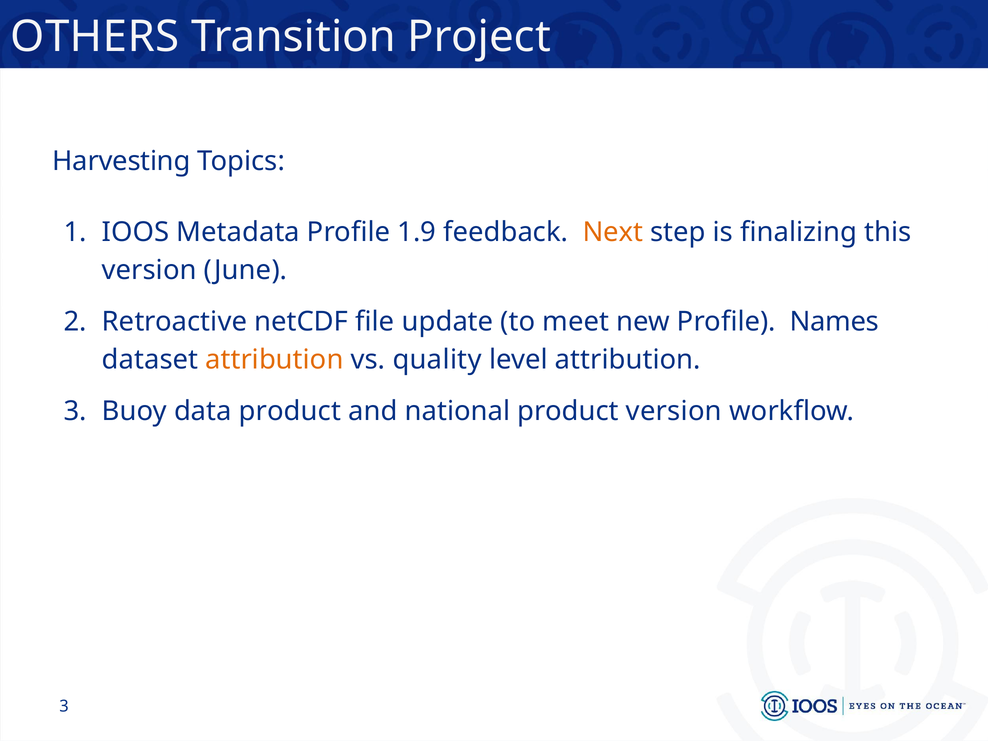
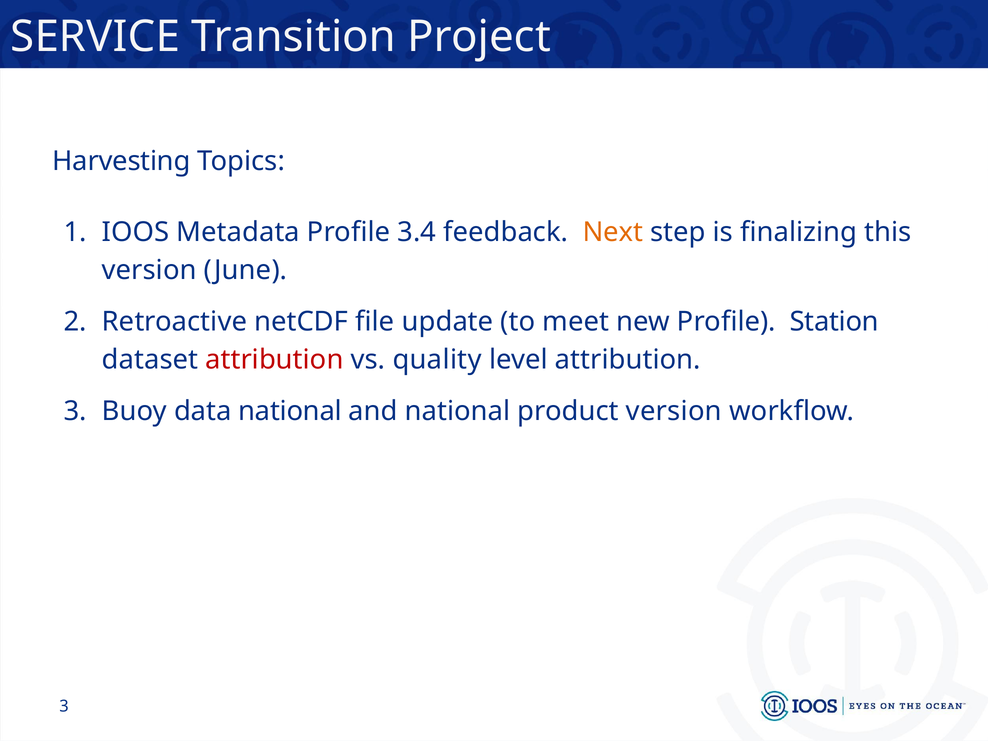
OTHERS: OTHERS -> SERVICE (95, 37)
1.9: 1.9 -> 3.4 (417, 232)
Names: Names -> Station (834, 322)
attribution colour: orange -> red (274, 360)
data product: product -> national (290, 411)
